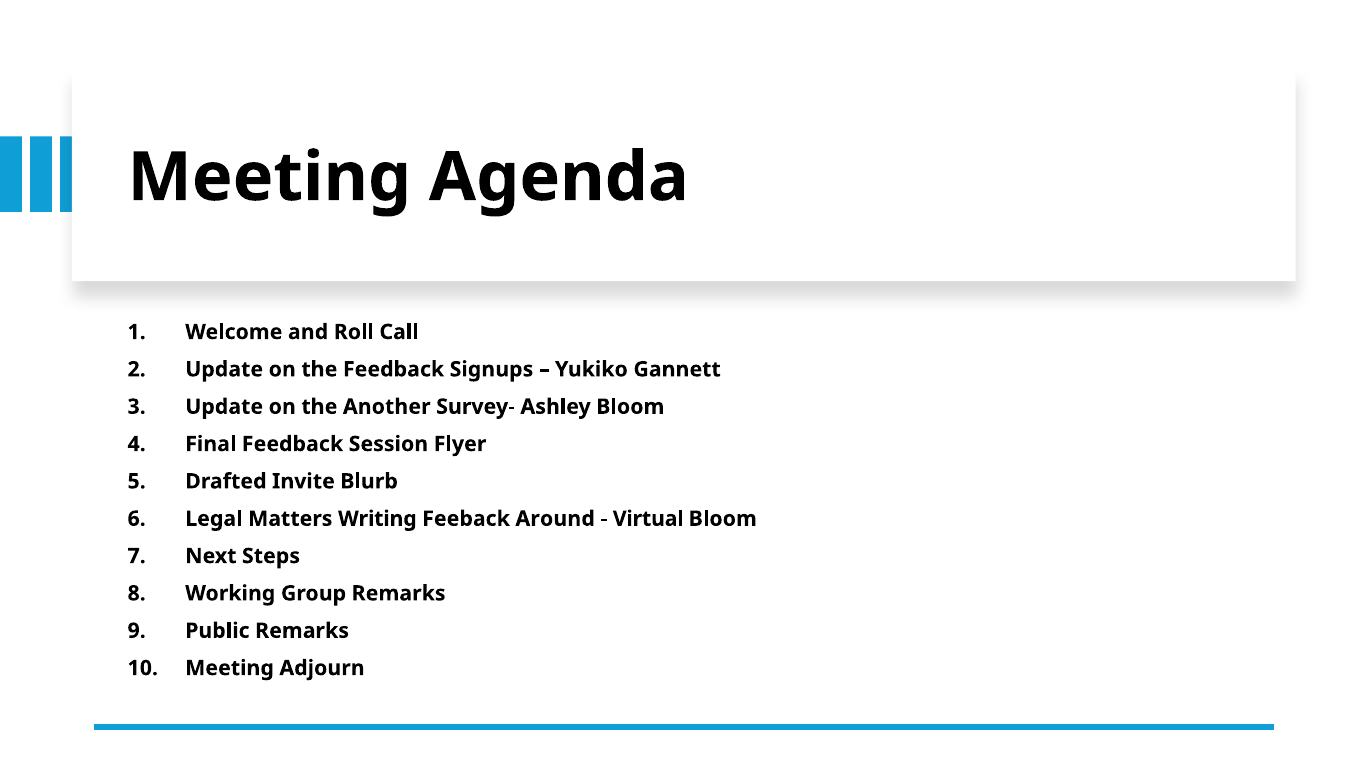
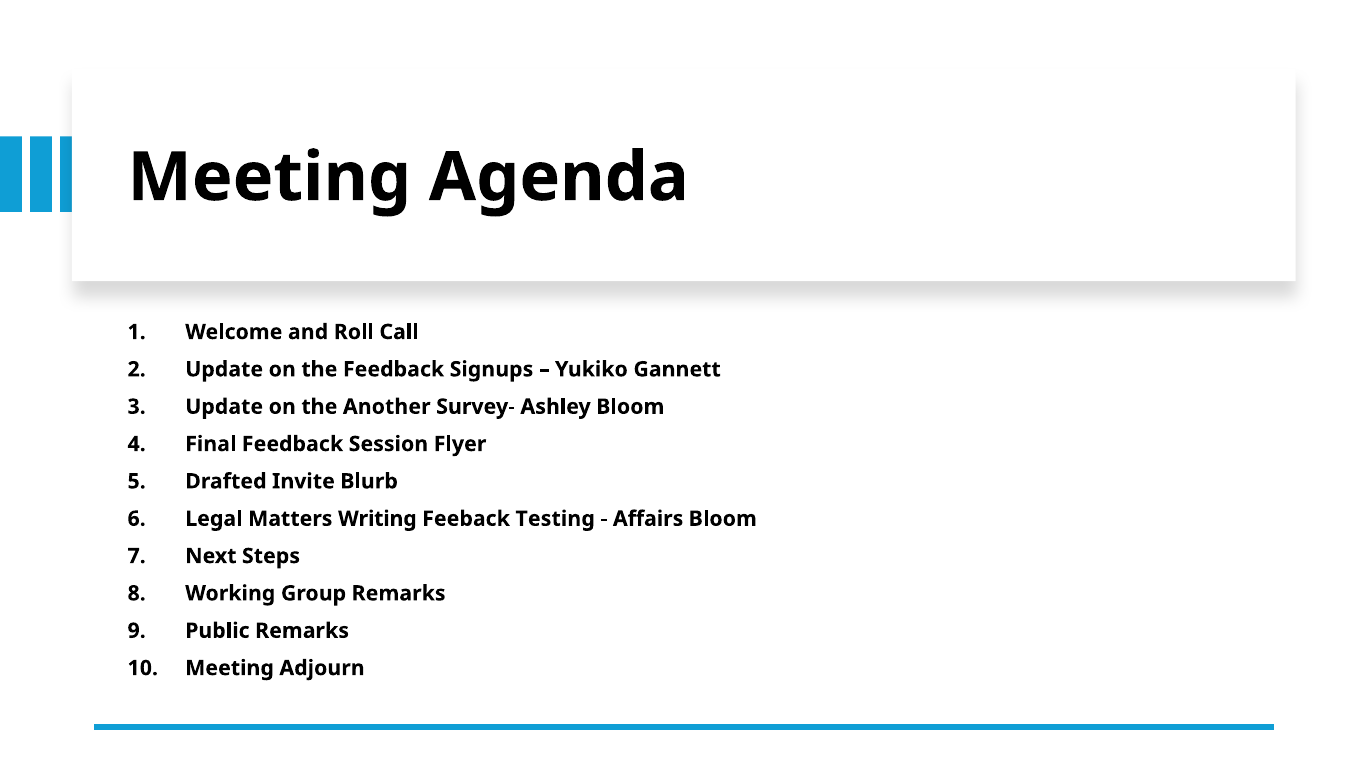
Around: Around -> Testing (555, 519)
Virtual: Virtual -> Affairs (648, 519)
